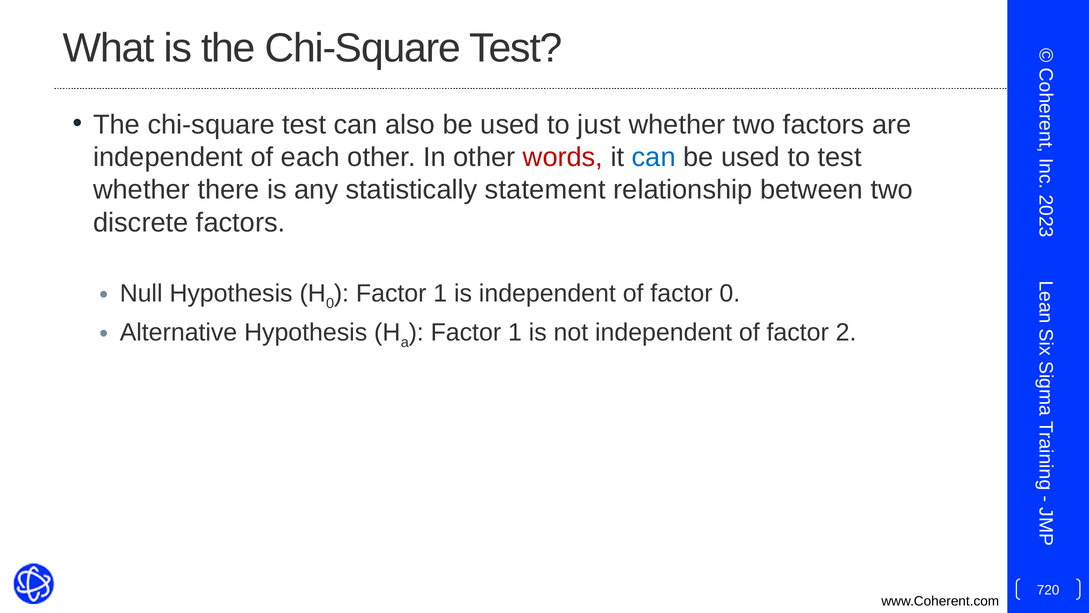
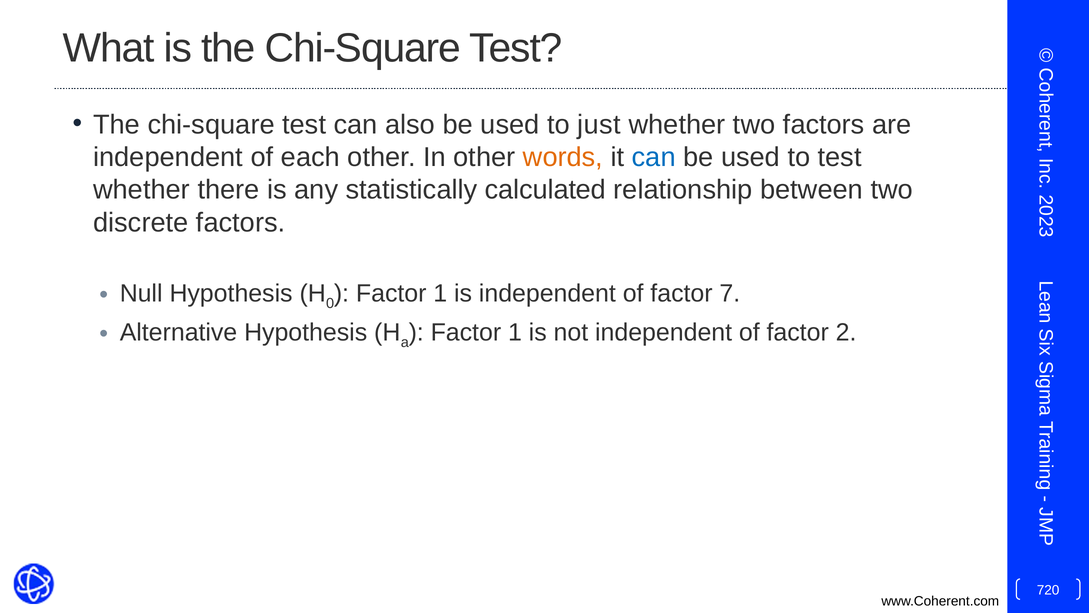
words colour: red -> orange (563, 157)
statement: statement -> calculated (545, 190)
factor 0: 0 -> 7 (730, 293)
